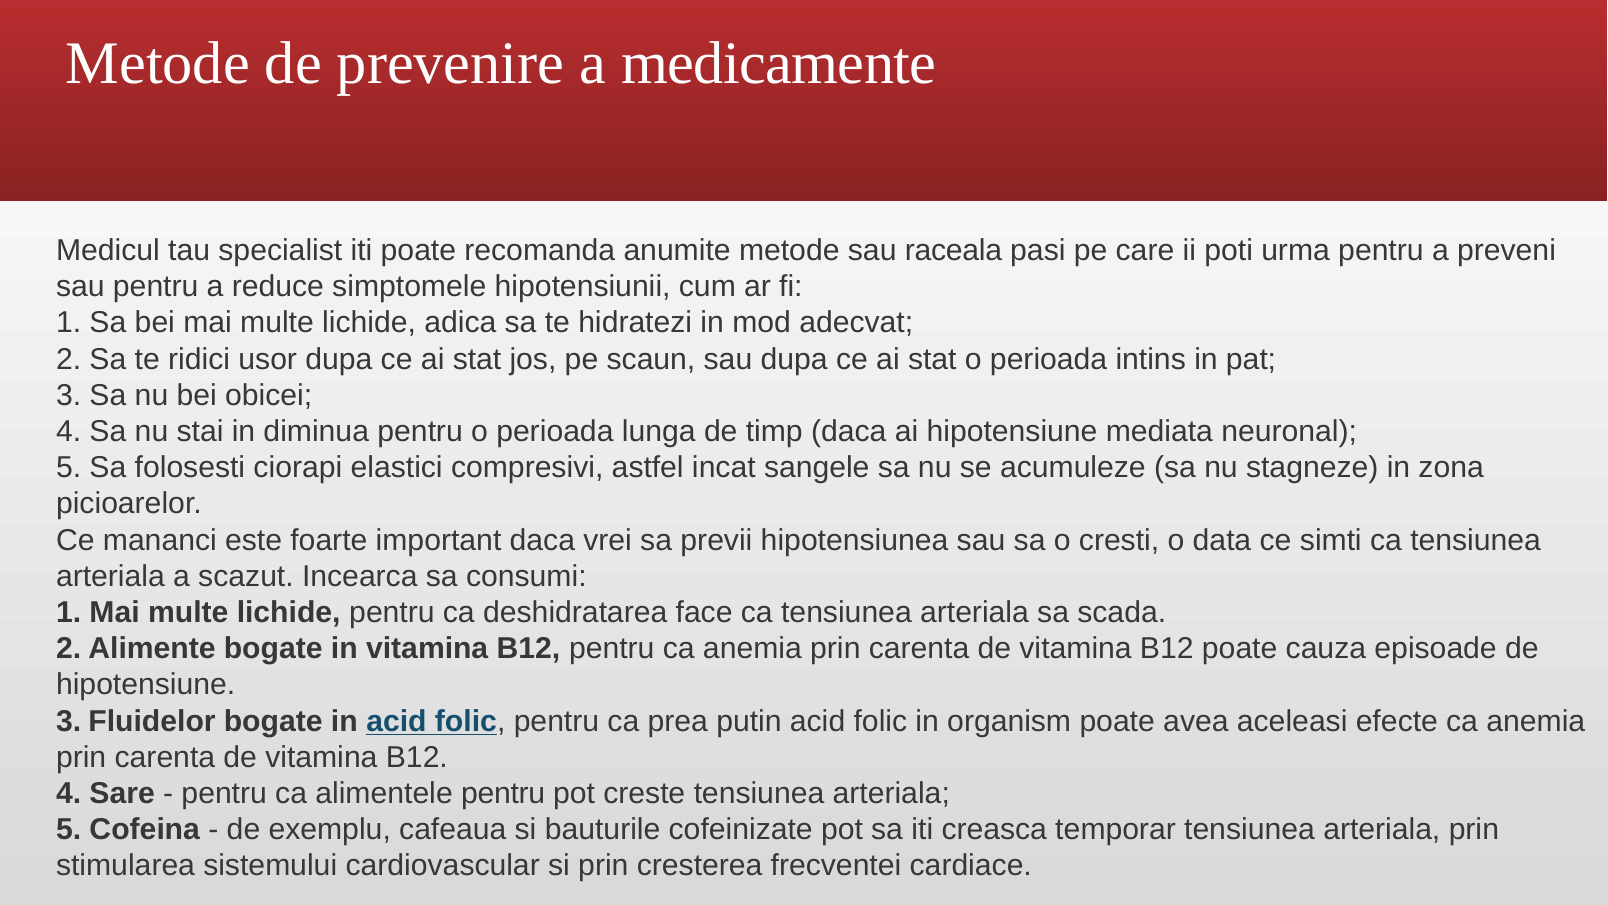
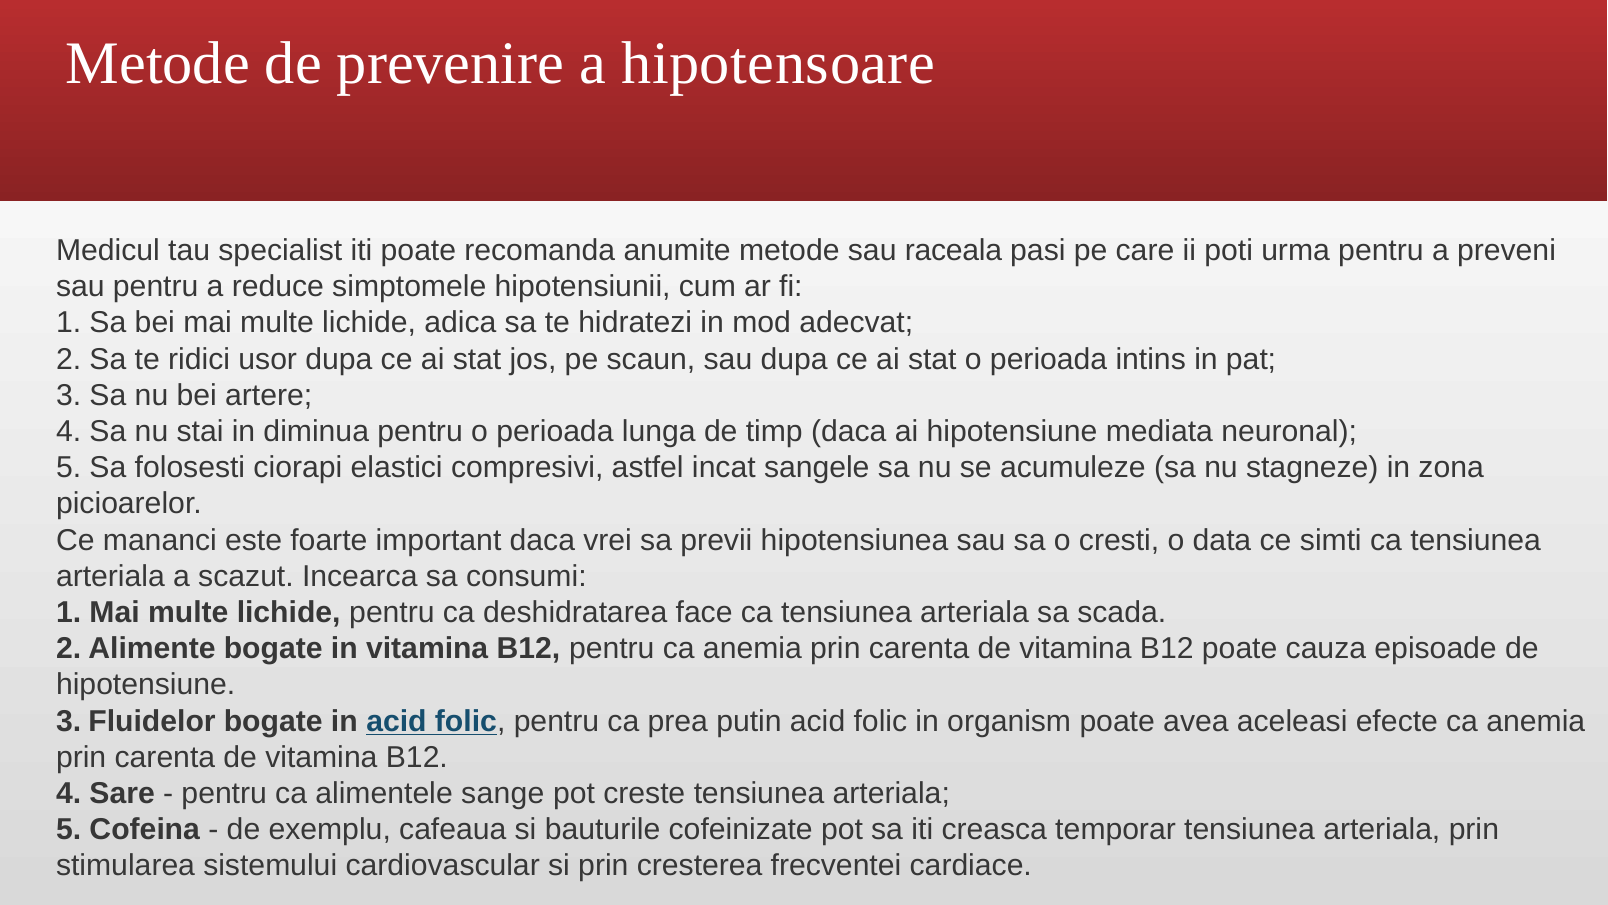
medicamente: medicamente -> hipotensoare (778, 64)
obicei: obicei -> artere (269, 395)
alimentele pentru: pentru -> sange (503, 793)
